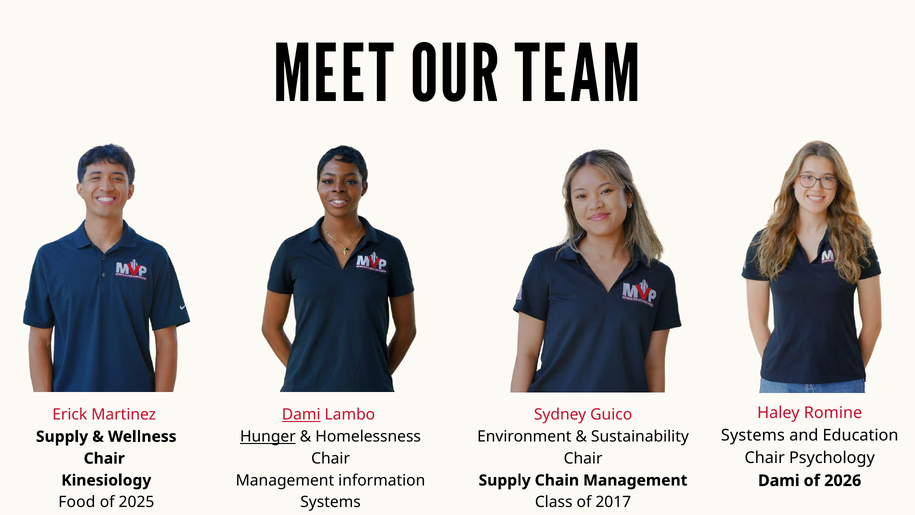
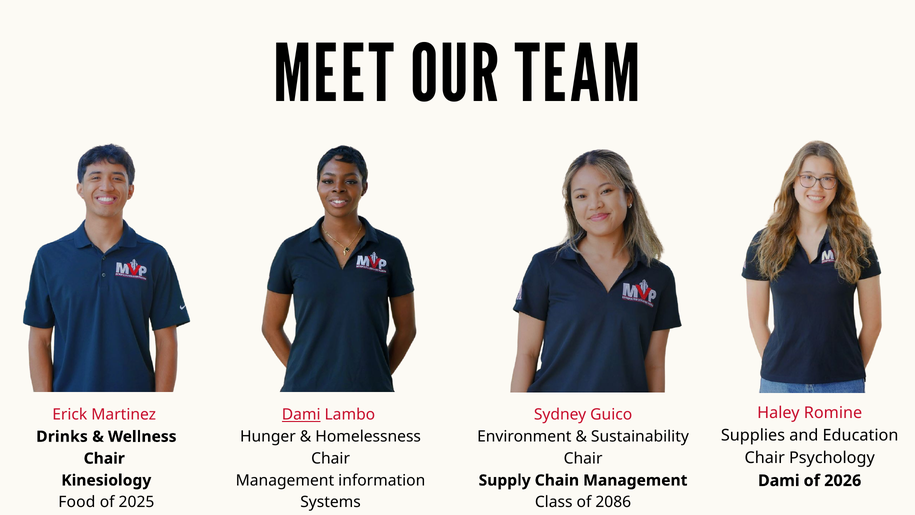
Systems: Systems -> Supplies (753, 435)
Hunger underline: present -> none (268, 436)
Supply: Supply -> Drinks (62, 436)
2017: 2017 -> 2086 (613, 502)
